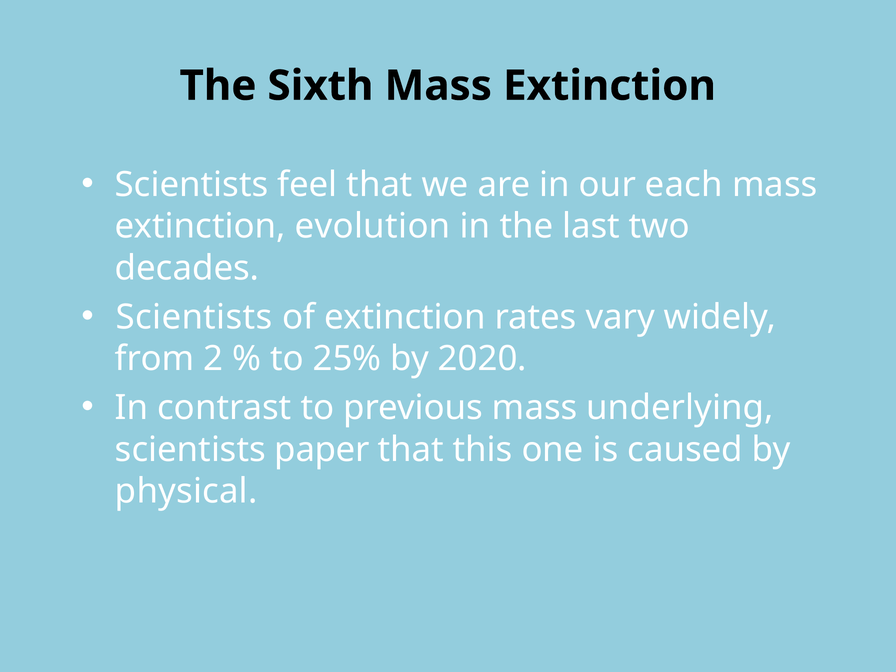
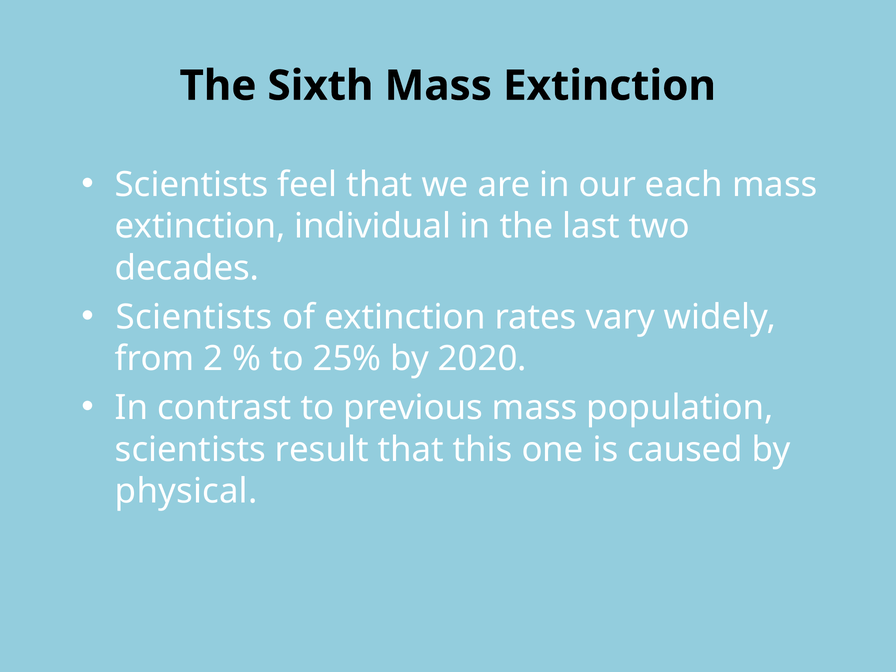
evolution: evolution -> individual (373, 226)
underlying: underlying -> population (680, 408)
paper: paper -> result (322, 450)
